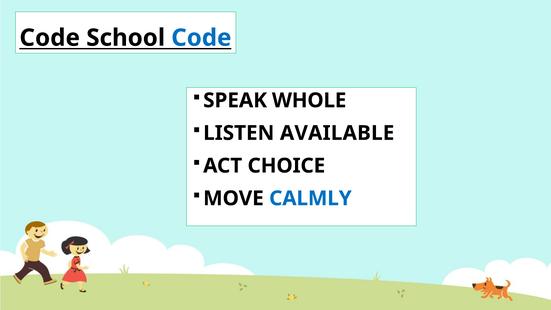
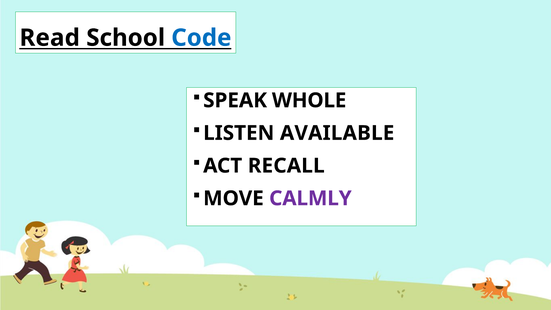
Code: Code -> Read (50, 38)
CHOICE: CHOICE -> RECALL (286, 166)
CALMLY colour: blue -> purple (310, 198)
